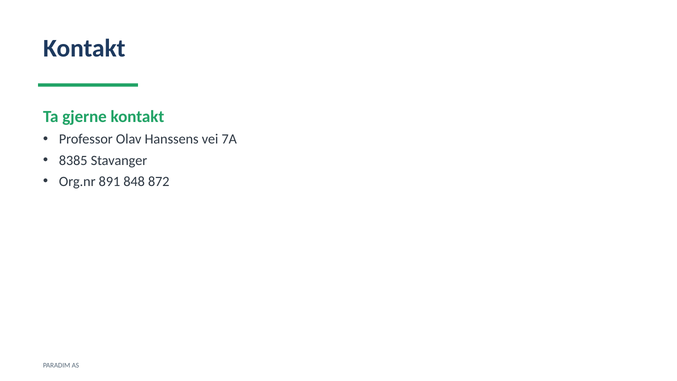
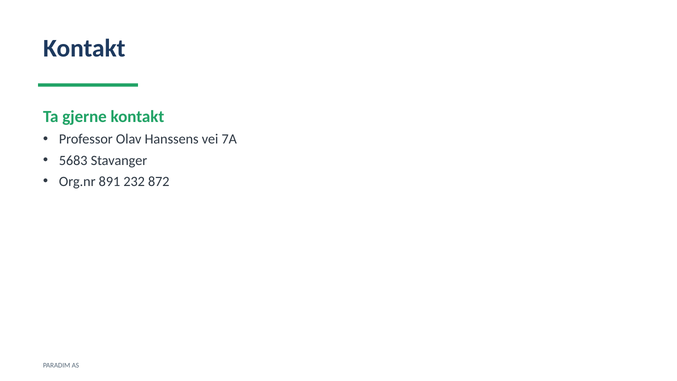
8385: 8385 -> 5683 (73, 160)
848: 848 -> 232 (134, 182)
